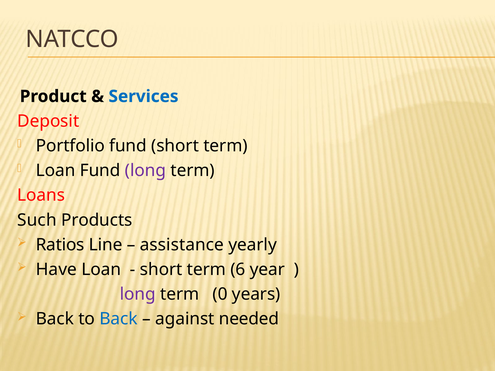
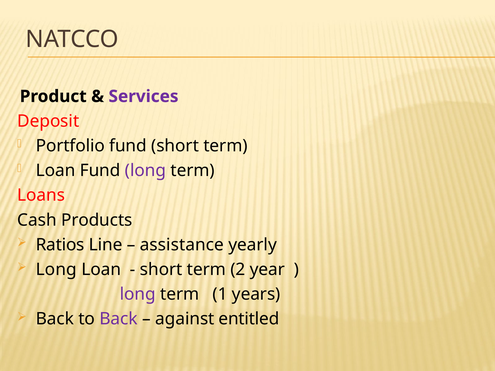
Services colour: blue -> purple (143, 96)
Such: Such -> Cash (37, 220)
Have: Have -> Long (56, 270)
6: 6 -> 2 (238, 270)
0: 0 -> 1 (220, 294)
Back colour: blue -> purple (119, 319)
needed: needed -> entitled (249, 319)
